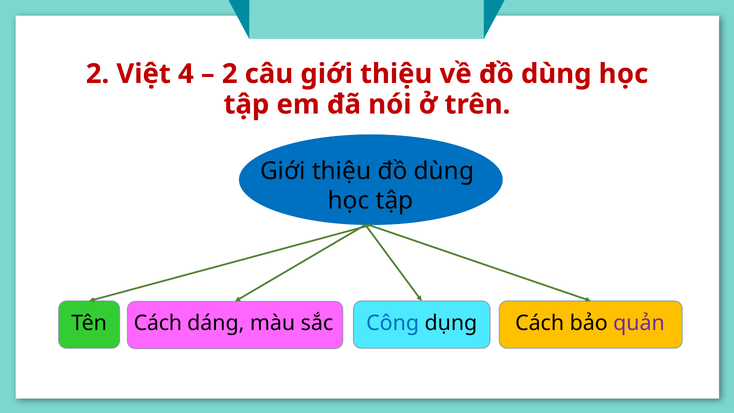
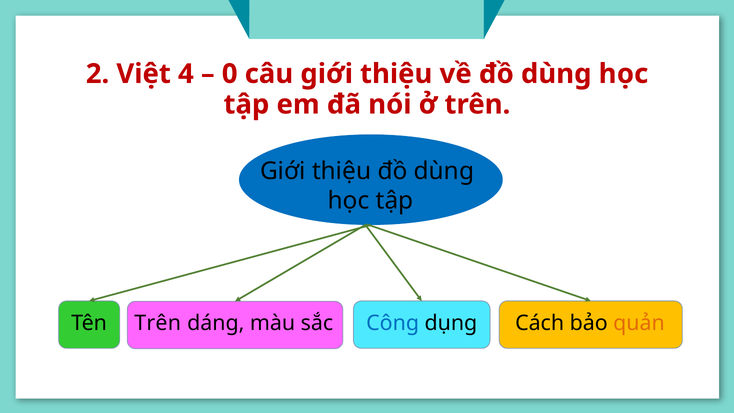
2: 2 -> 0 (230, 74)
Tên Cách: Cách -> Trên (158, 323)
quản colour: purple -> orange (639, 323)
